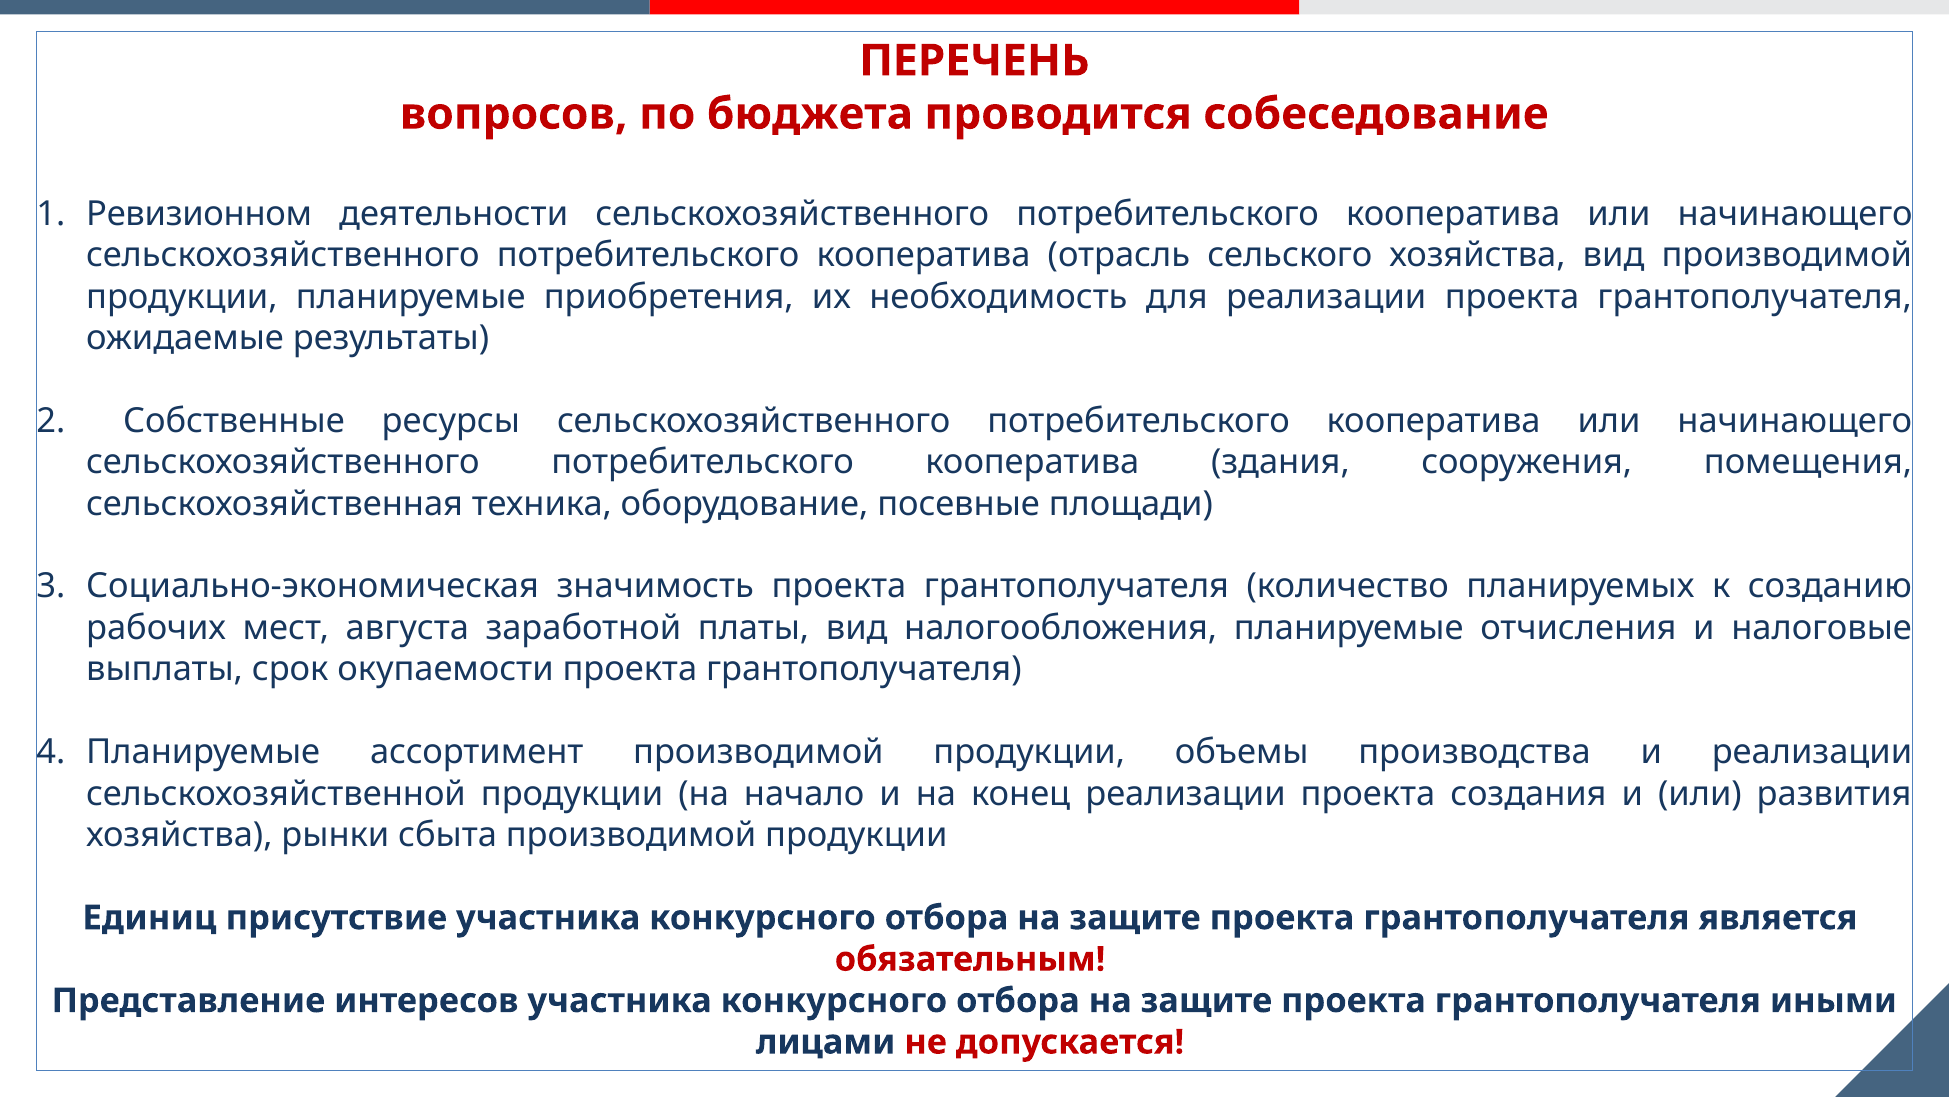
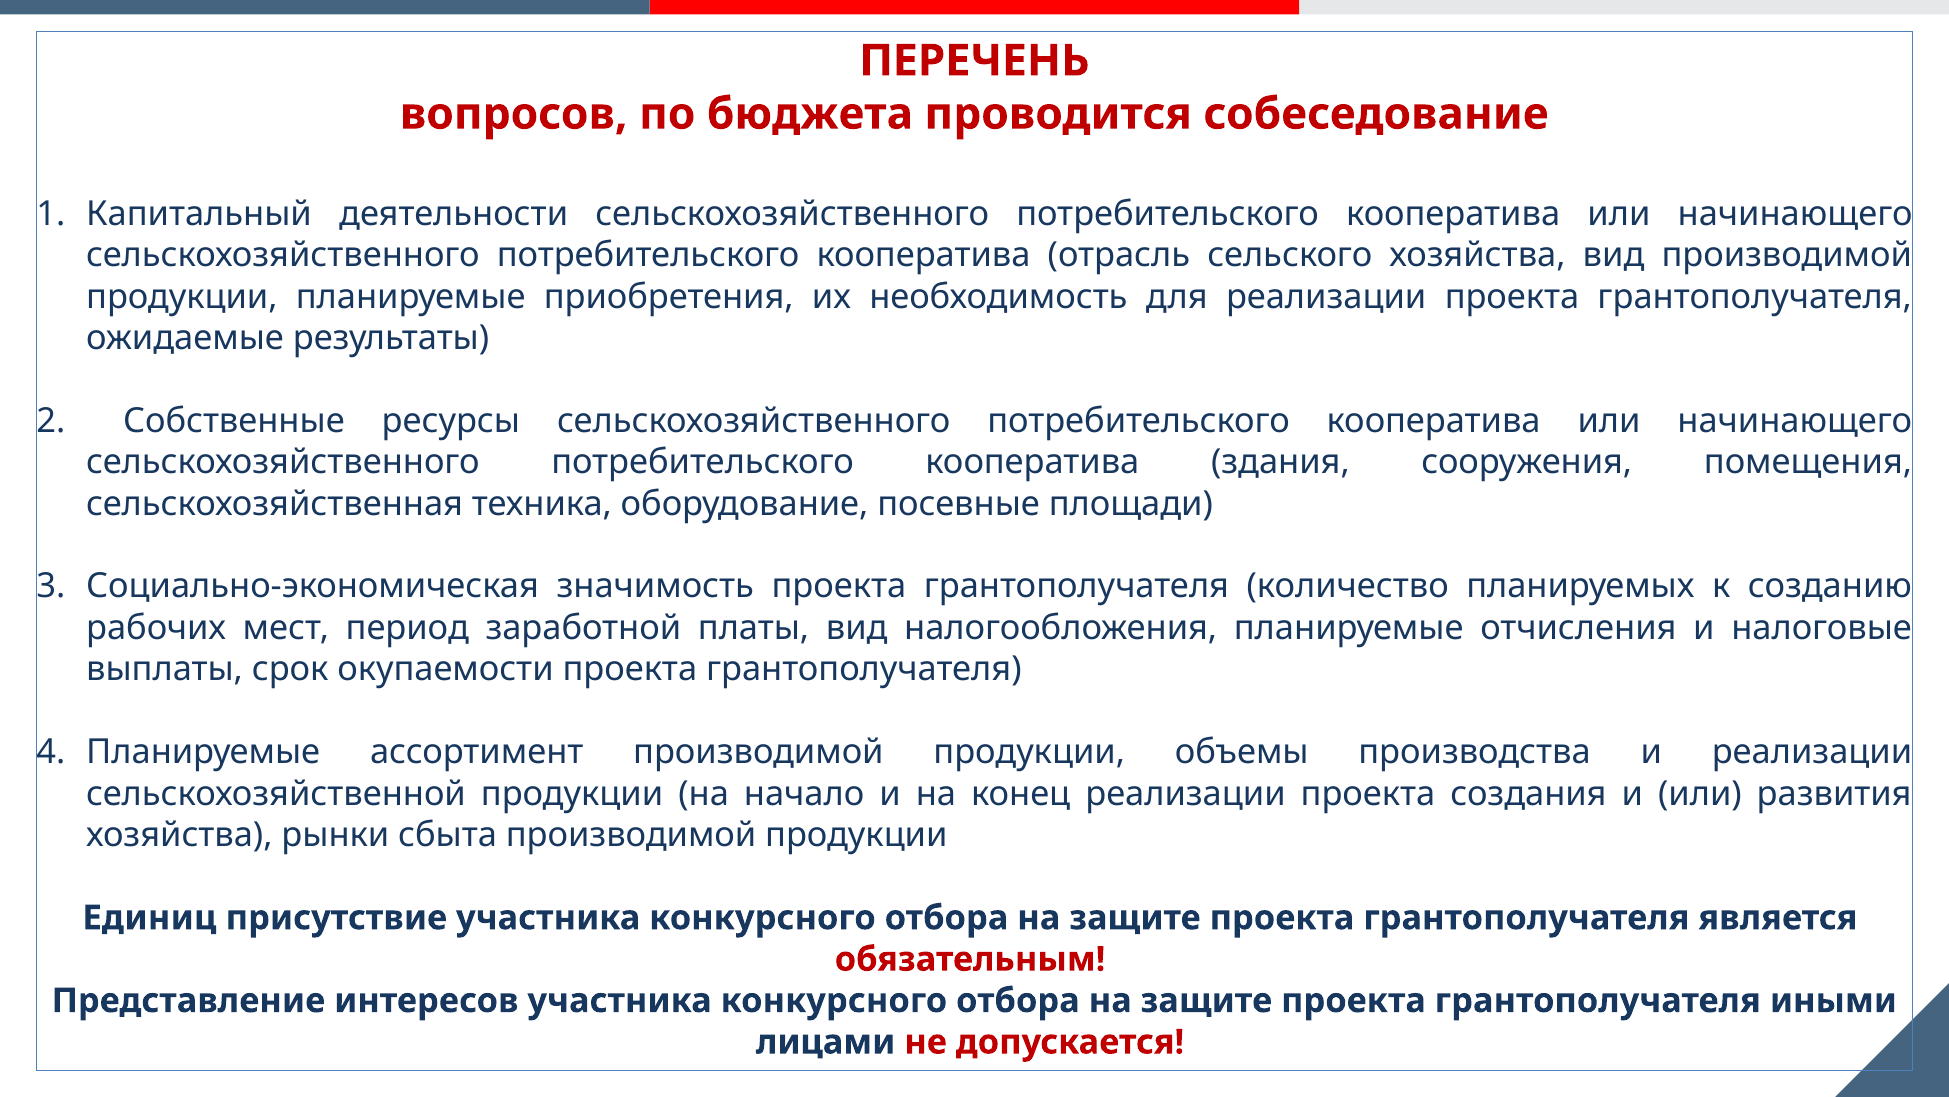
Ревизионном: Ревизионном -> Капитальный (199, 214)
августа: августа -> период (407, 628)
